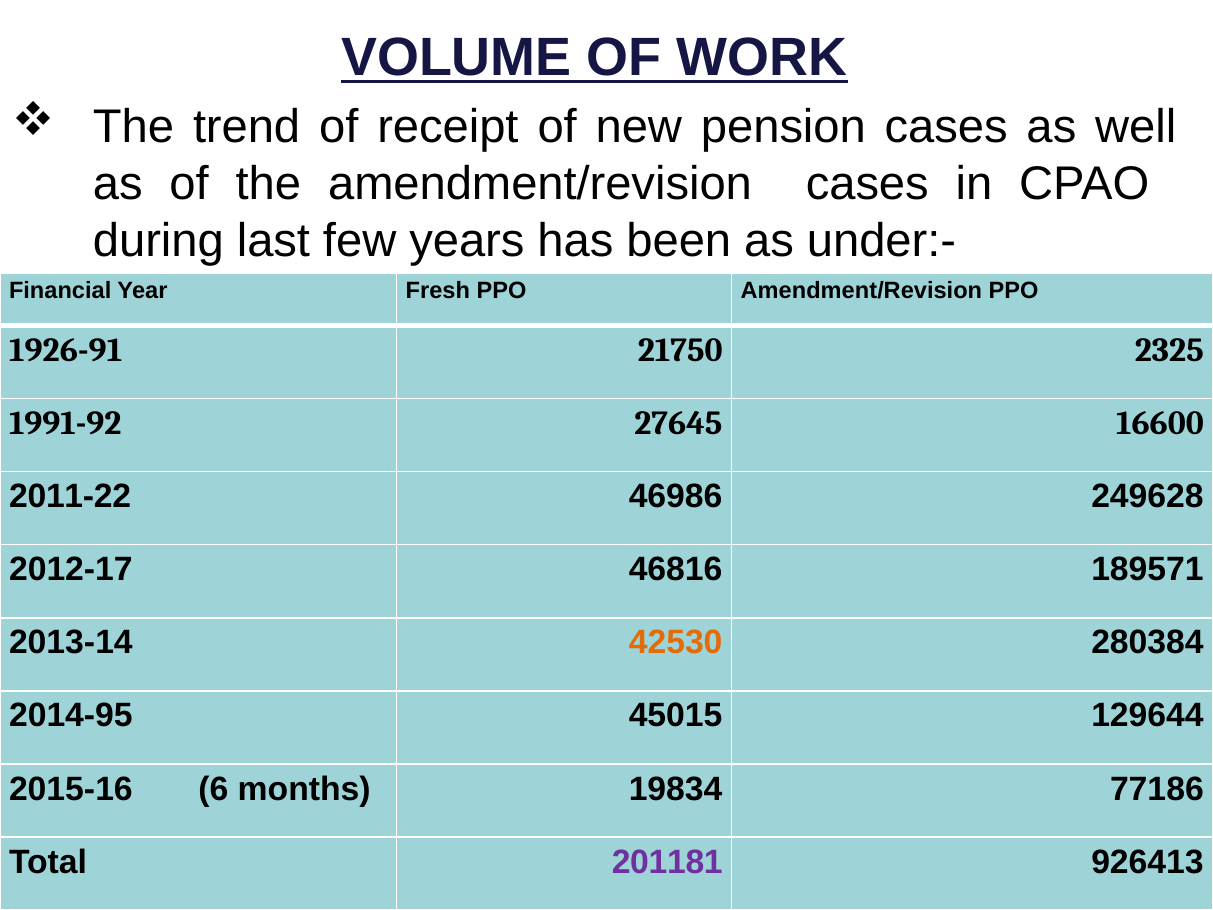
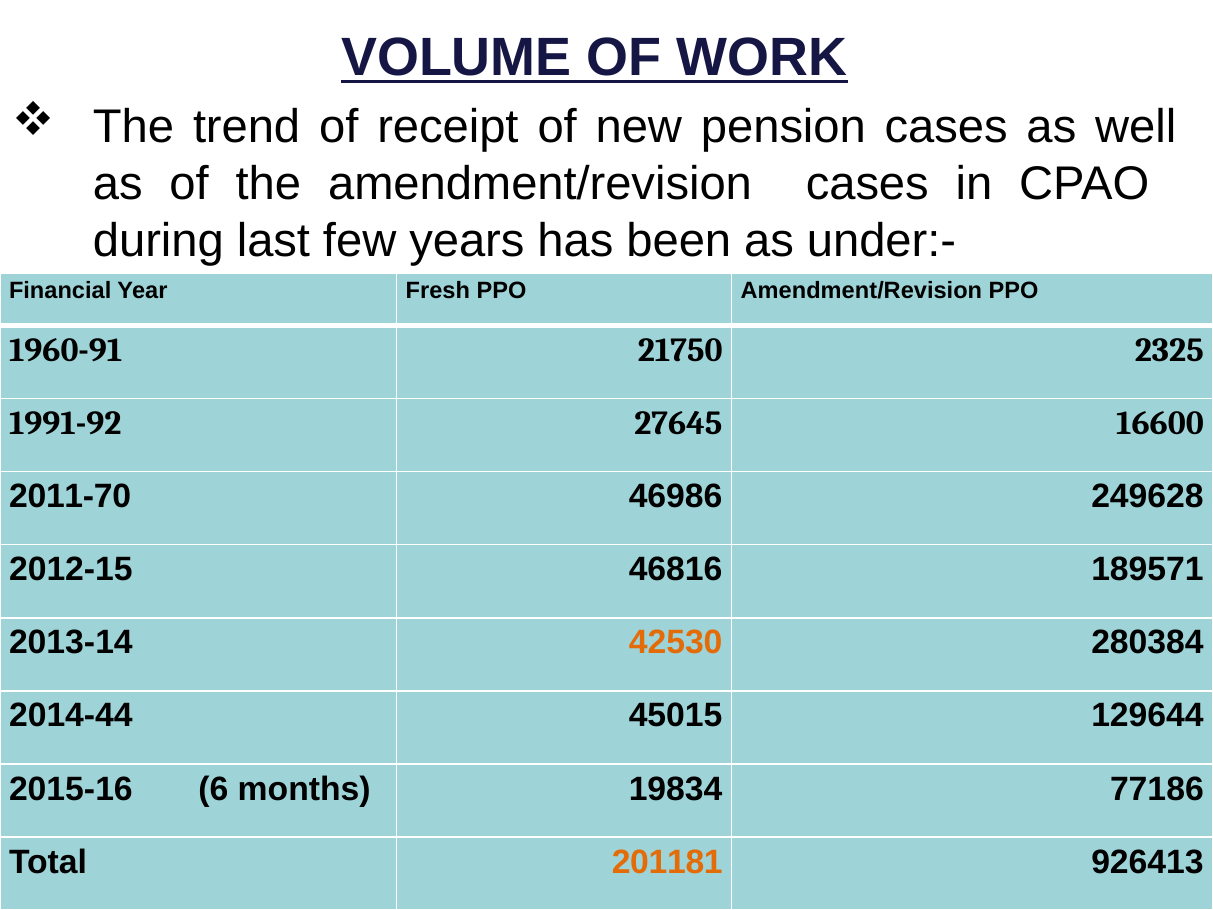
1926-91: 1926-91 -> 1960-91 (66, 351)
2011-22: 2011-22 -> 2011-70 (70, 497)
2012-17: 2012-17 -> 2012-15 (71, 570)
2014-95: 2014-95 -> 2014-44 (71, 716)
201181 colour: purple -> orange (667, 862)
